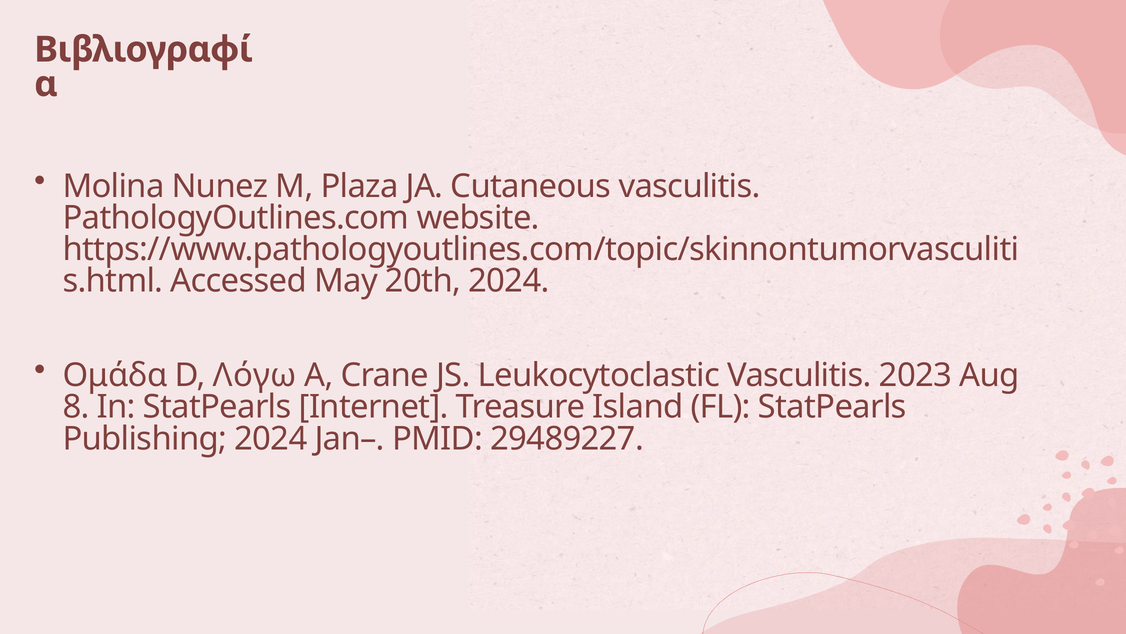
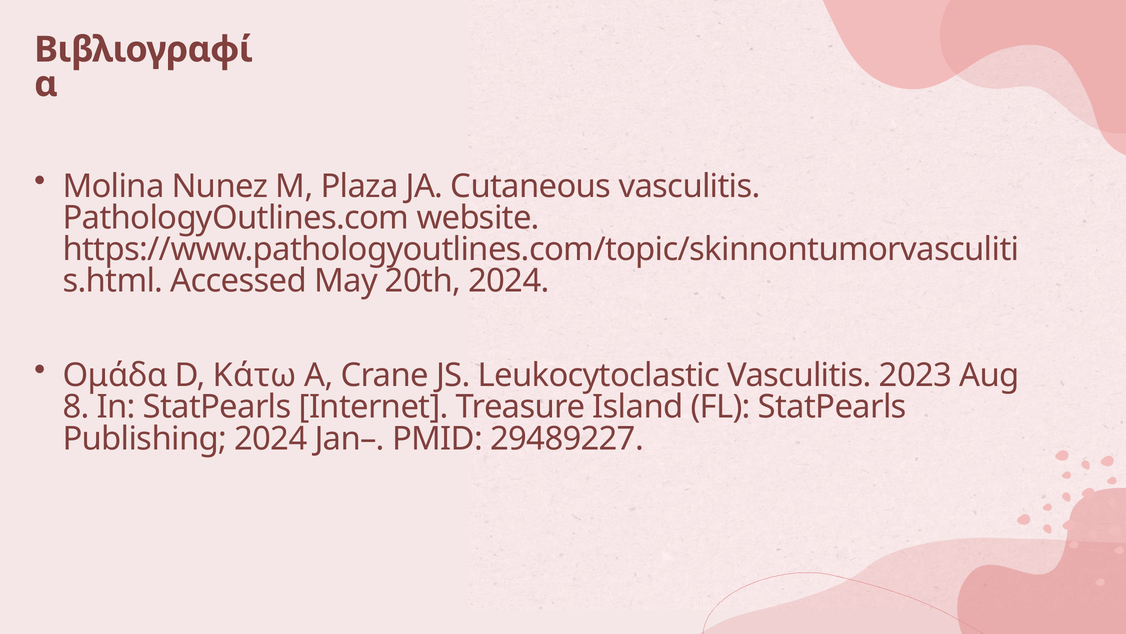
Λόγω: Λόγω -> Κάτω (255, 375)
